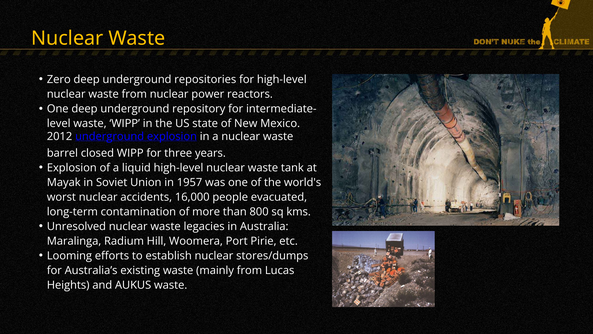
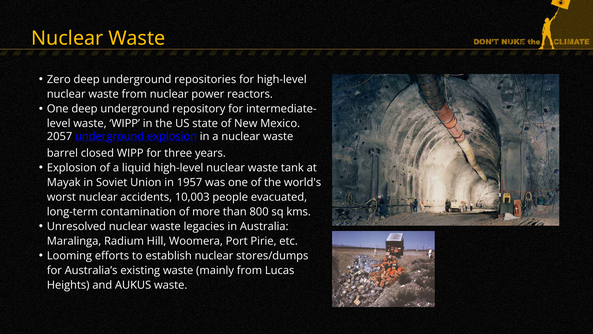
2012: 2012 -> 2057 (60, 136)
16,000: 16,000 -> 10,003 (192, 197)
